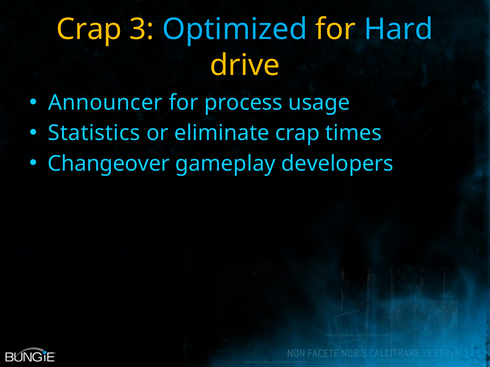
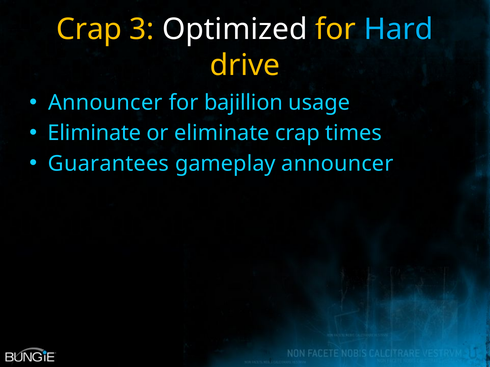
Optimized colour: light blue -> white (235, 29)
process: process -> bajillion (243, 103)
Statistics: Statistics -> Eliminate (94, 133)
Changeover: Changeover -> Guarantees (108, 164)
gameplay developers: developers -> announcer (337, 164)
